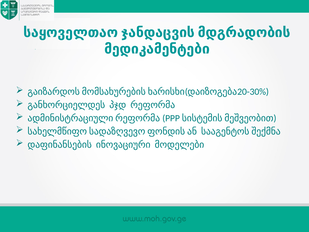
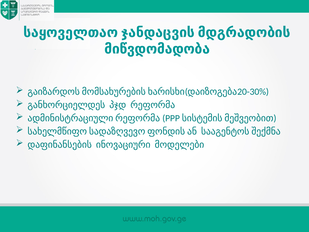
მედიკამენტები: მედიკამენტები -> მიწვდომადობა (157, 49)
